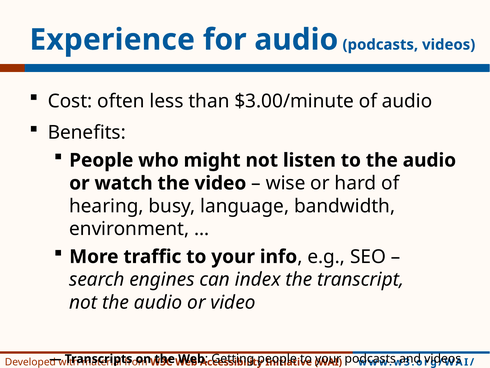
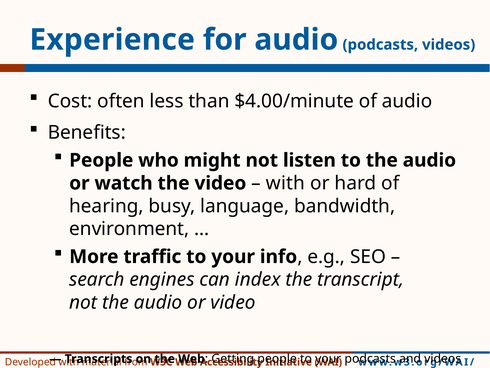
$3.00/minute: $3.00/minute -> $4.00/minute (294, 101)
wise: wise -> with (285, 183)
